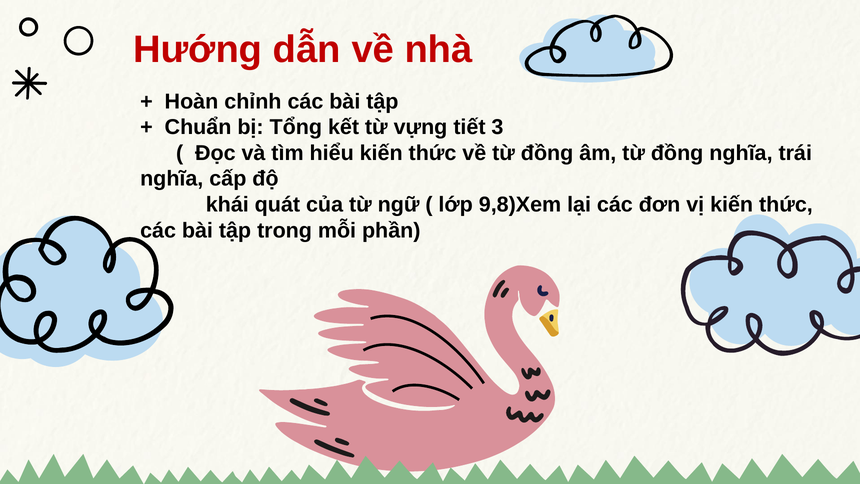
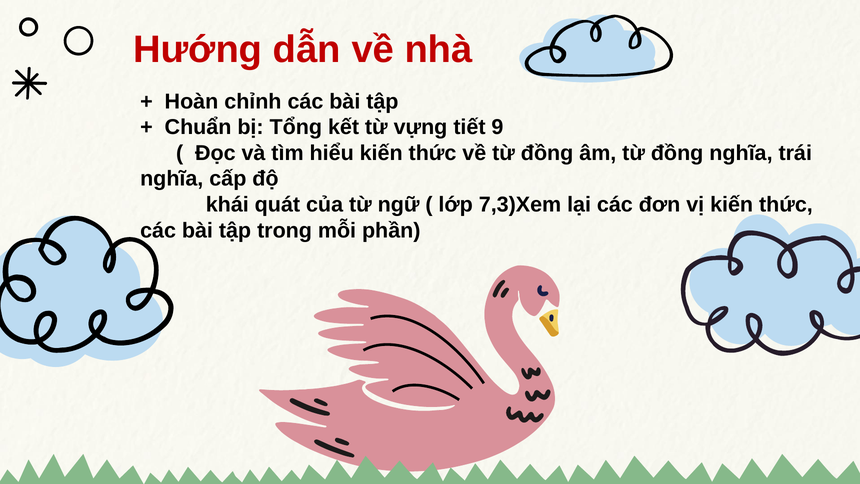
3: 3 -> 9 (497, 127)
9,8)Xem: 9,8)Xem -> 7,3)Xem (520, 205)
